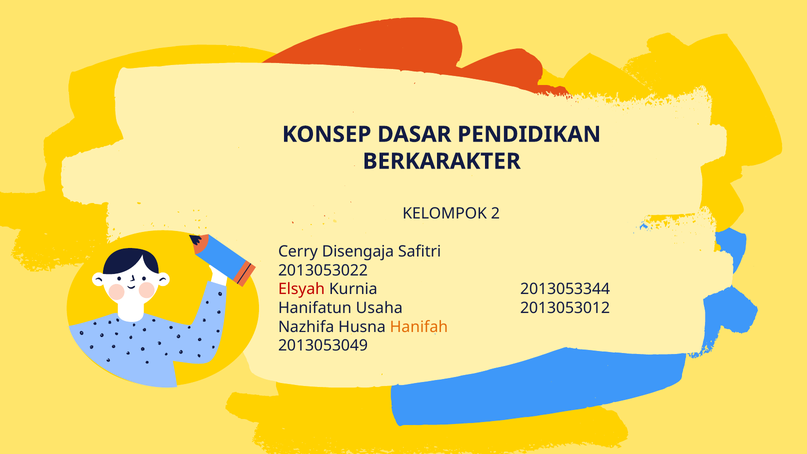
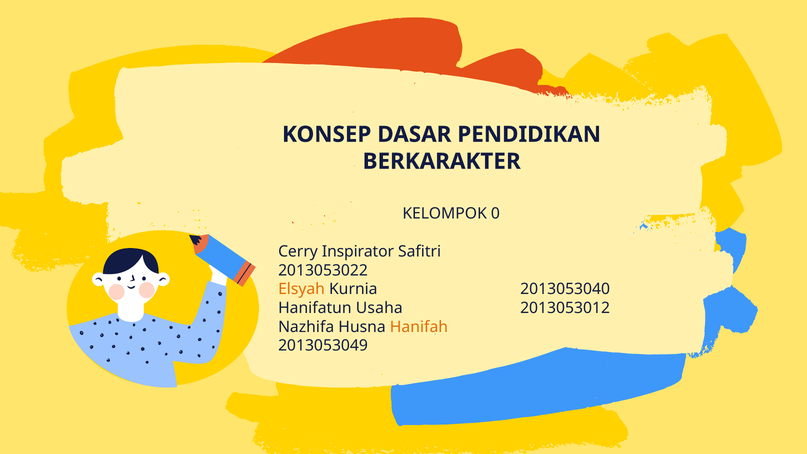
2: 2 -> 0 (495, 214)
Disengaja: Disengaja -> Inspirator (358, 251)
Elsyah colour: red -> orange (302, 289)
2013053344: 2013053344 -> 2013053040 (565, 289)
